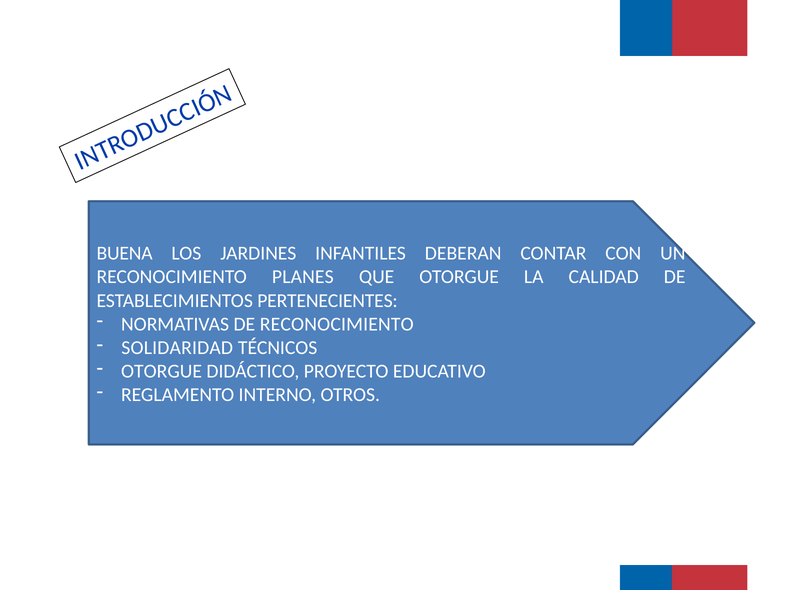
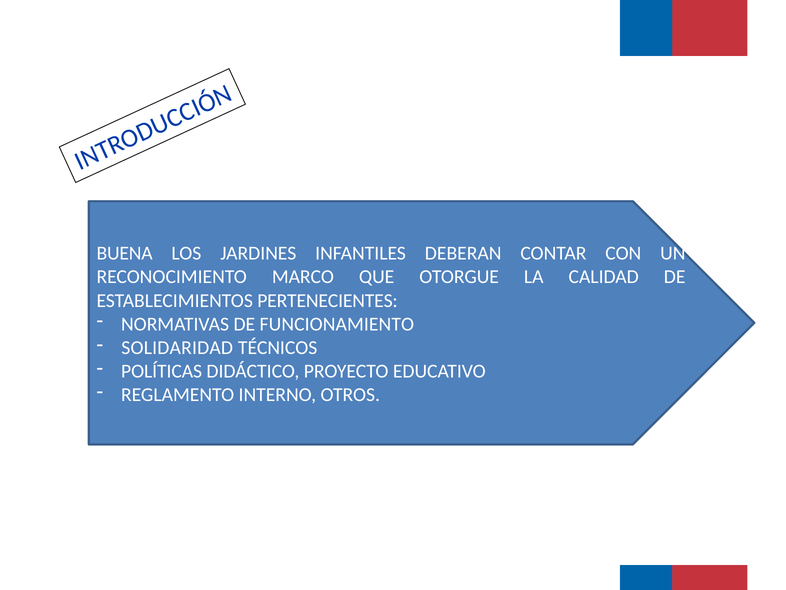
PLANES: PLANES -> MARCO (303, 277)
DE RECONOCIMIENTO: RECONOCIMIENTO -> FUNCIONAMIENTO (337, 324)
OTORGUE: OTORGUE -> POLÍTICAS (162, 371)
